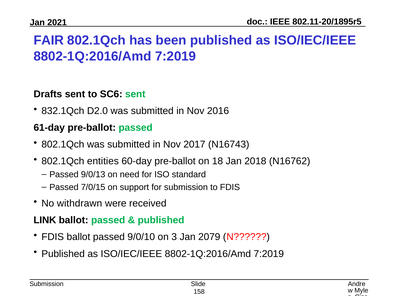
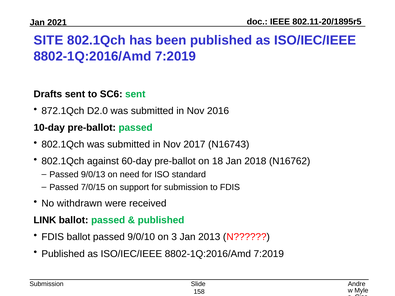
FAIR: FAIR -> SITE (49, 40)
832.1Qch: 832.1Qch -> 872.1Qch (63, 111)
61-day: 61-day -> 10-day (49, 128)
entities: entities -> against (103, 161)
2079: 2079 -> 2013 (209, 237)
